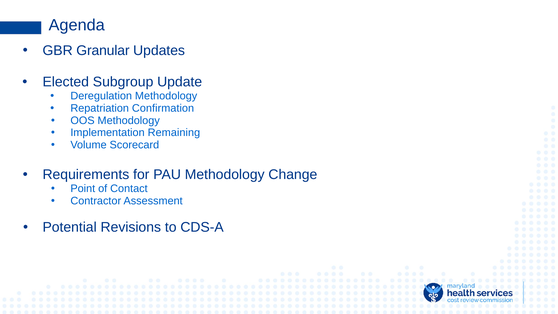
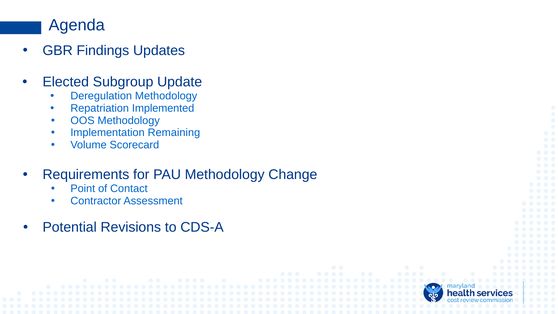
Granular: Granular -> Findings (103, 50)
Confirmation: Confirmation -> Implemented (163, 108)
